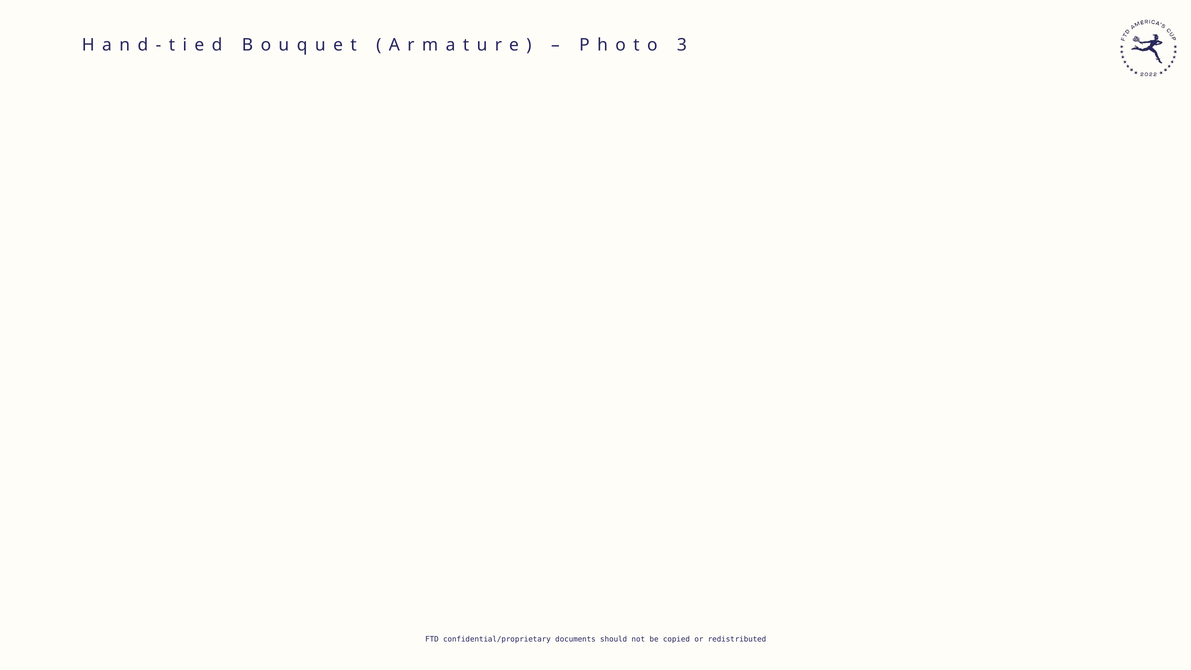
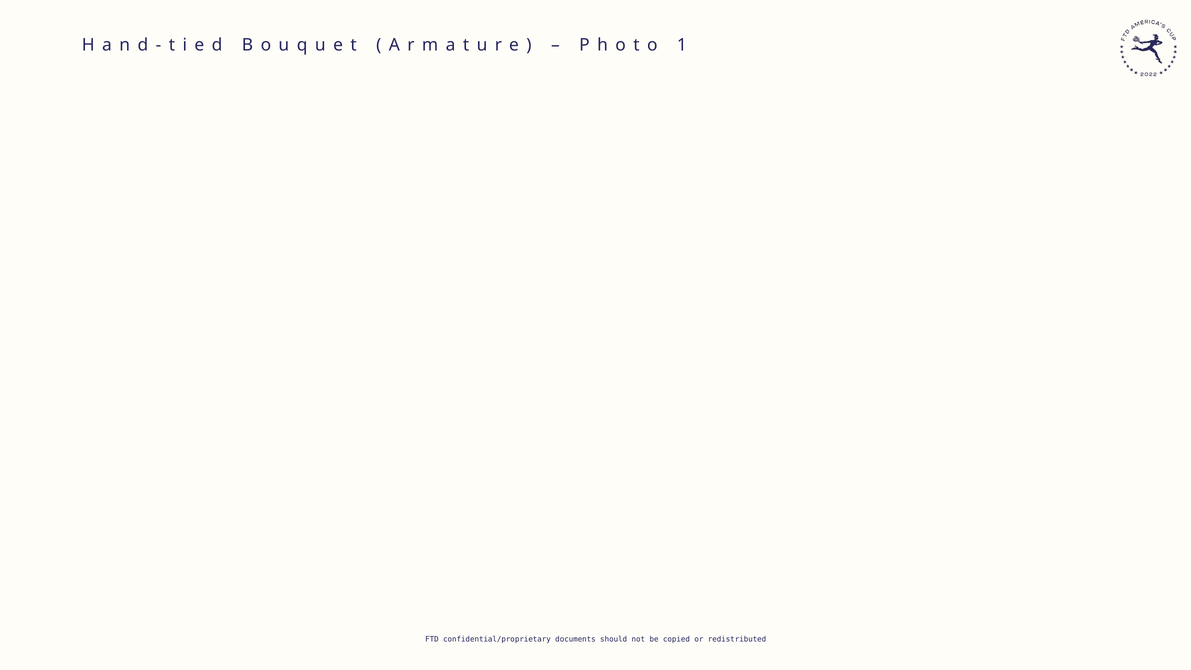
3: 3 -> 1 (682, 45)
